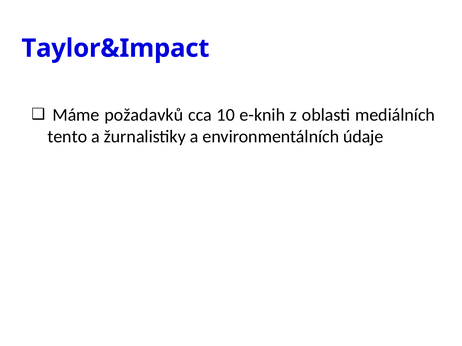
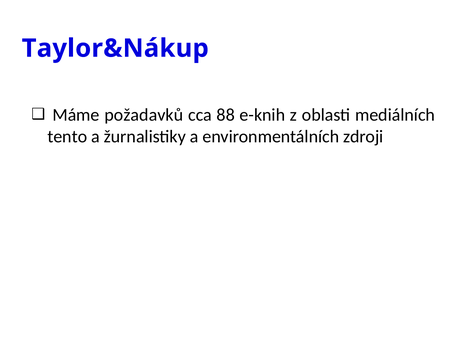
Taylor&Impact: Taylor&Impact -> Taylor&Nákup (115, 48)
10: 10 -> 88 (226, 115)
údaje: údaje -> zdroji (363, 137)
